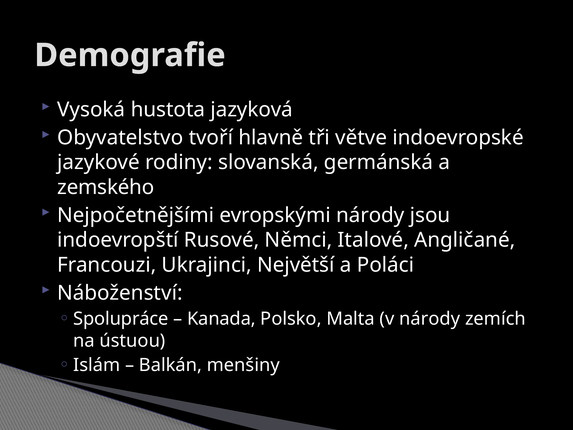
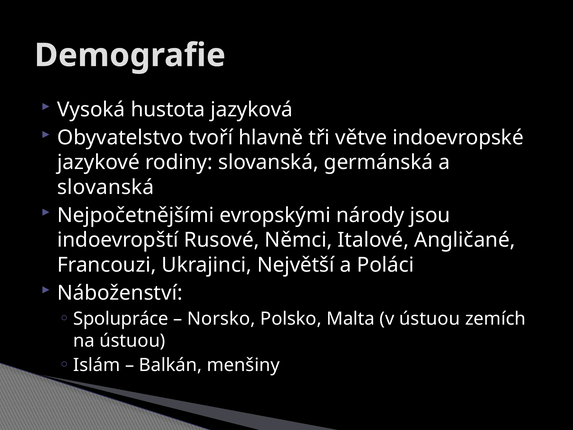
zemského: zemského -> slovanská (106, 187)
Kanada: Kanada -> Norsko (221, 319)
v národy: národy -> ústuou (430, 319)
